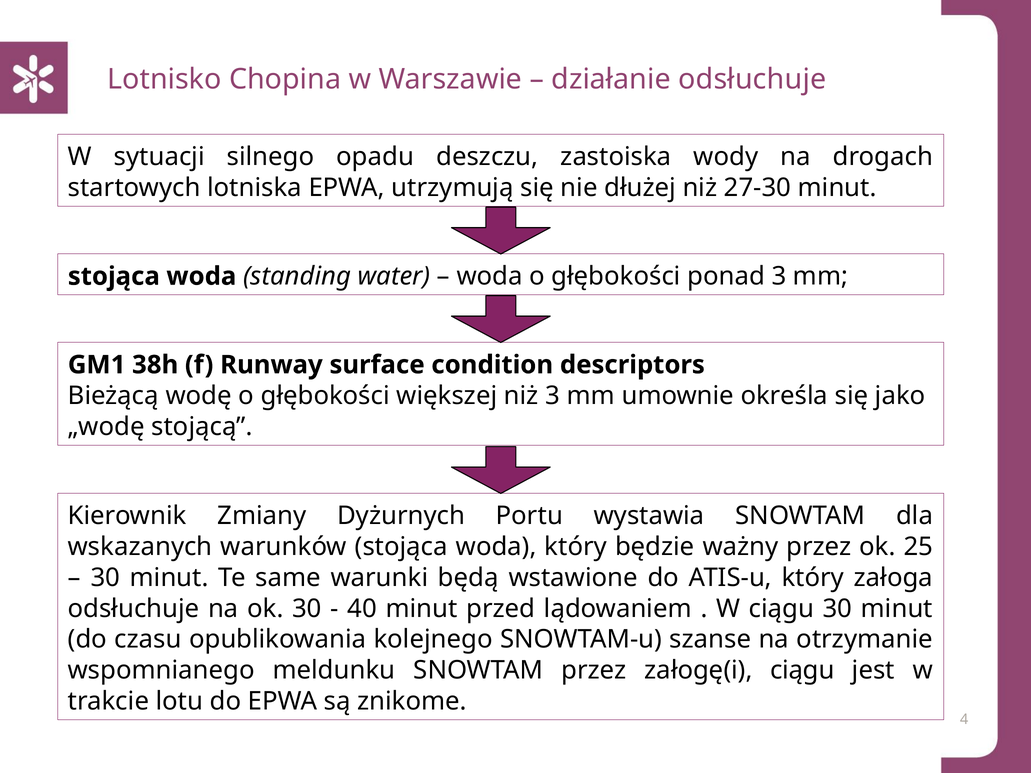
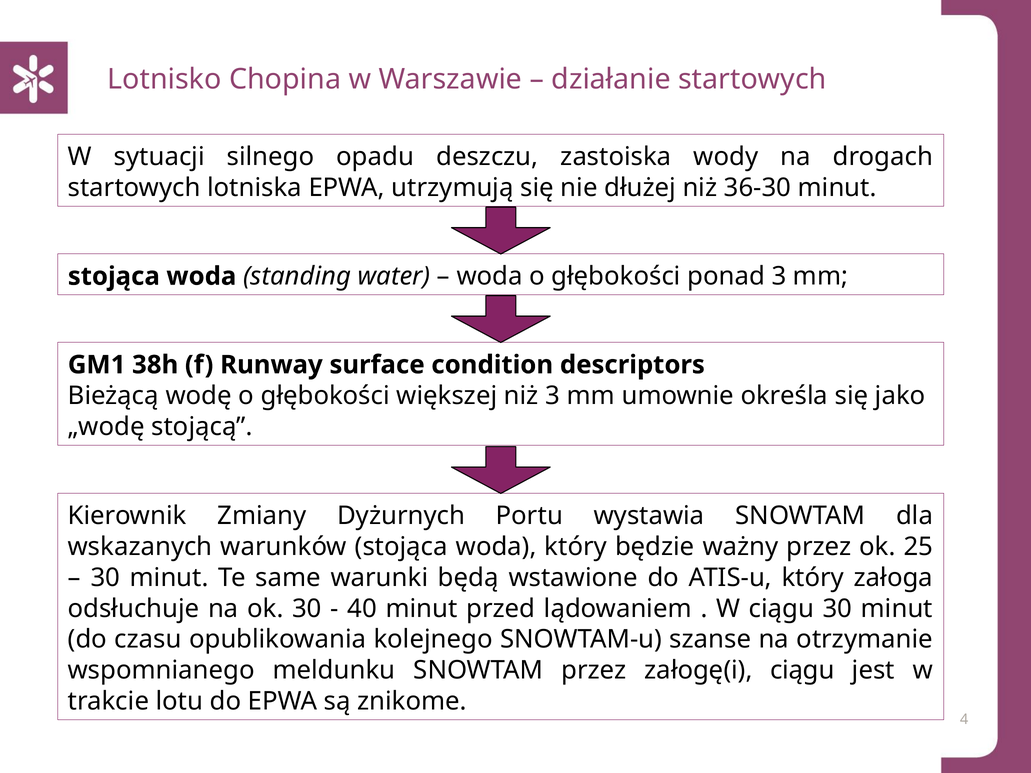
działanie odsłuchuje: odsłuchuje -> startowych (752, 79)
27-30: 27-30 -> 36-30 (757, 188)
